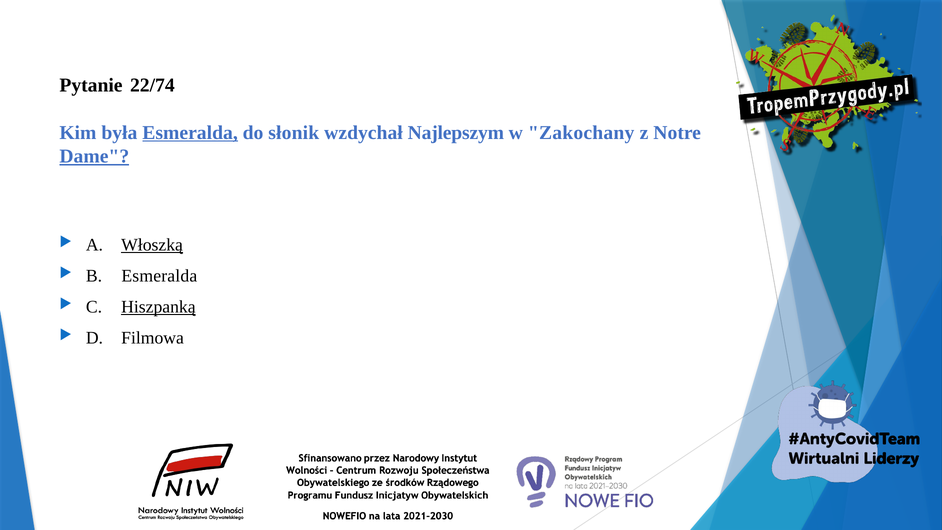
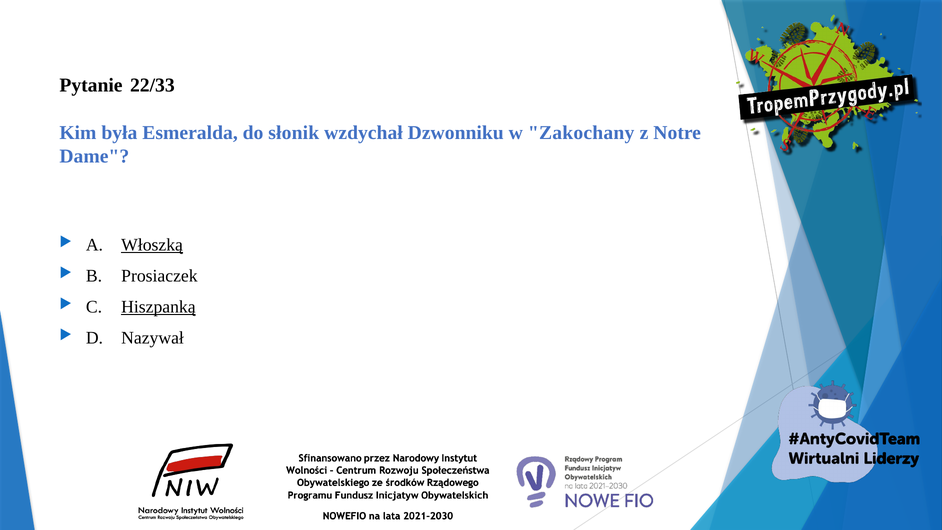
22/74: 22/74 -> 22/33 (152, 85)
Esmeralda underline: present -> none (190, 133)
Najlepszym: Najlepszym -> Dzwonniku (456, 133)
Dame underline: present -> none (94, 156)
B Esmeralda: Esmeralda -> Prosiaczek (159, 276)
Filmowa: Filmowa -> Nazywał (153, 338)
